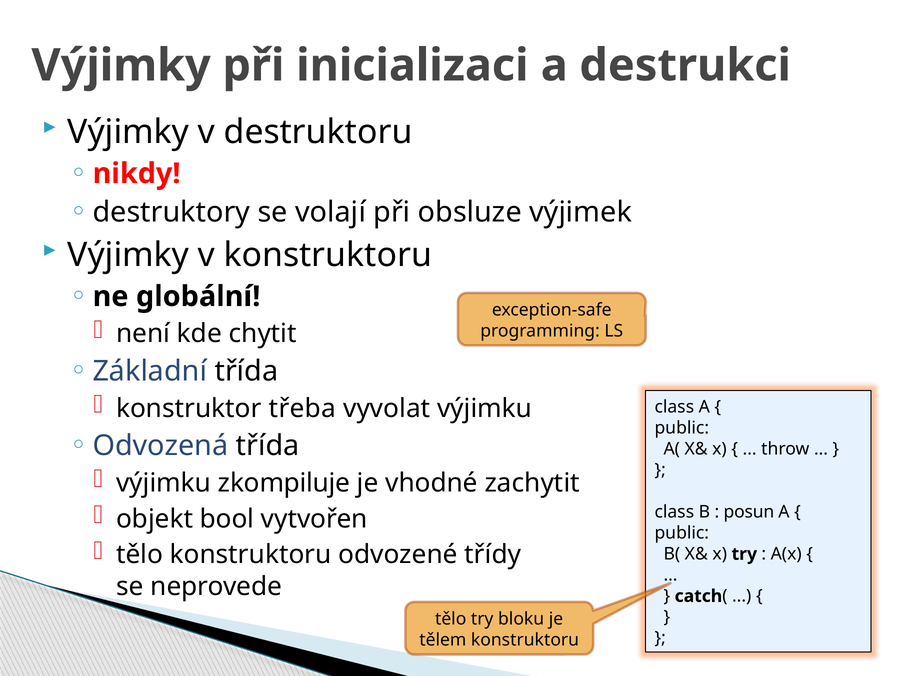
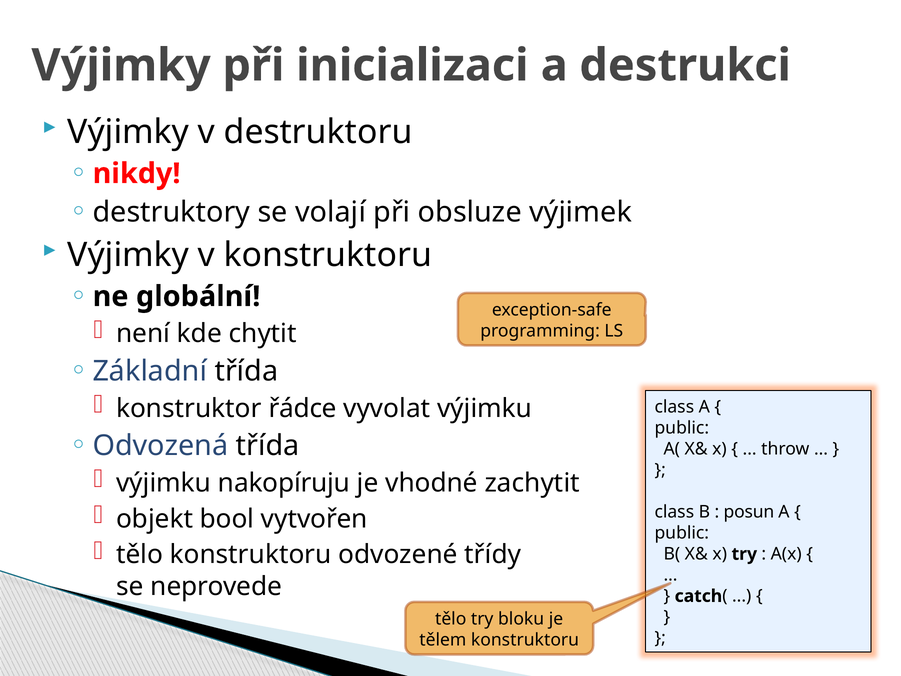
třeba: třeba -> řádce (303, 408)
zkompiluje: zkompiluje -> nakopíruju (284, 483)
